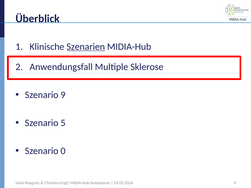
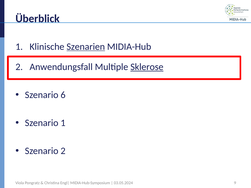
Sklerose underline: none -> present (147, 67)
Szenario 9: 9 -> 6 (63, 95)
Szenario 5: 5 -> 1 (63, 123)
Szenario 0: 0 -> 2 (63, 151)
